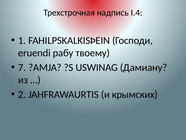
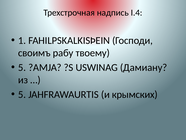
eruendi: eruendi -> своимъ (34, 53)
7: 7 -> 5 (22, 67)
2: 2 -> 5 (22, 94)
